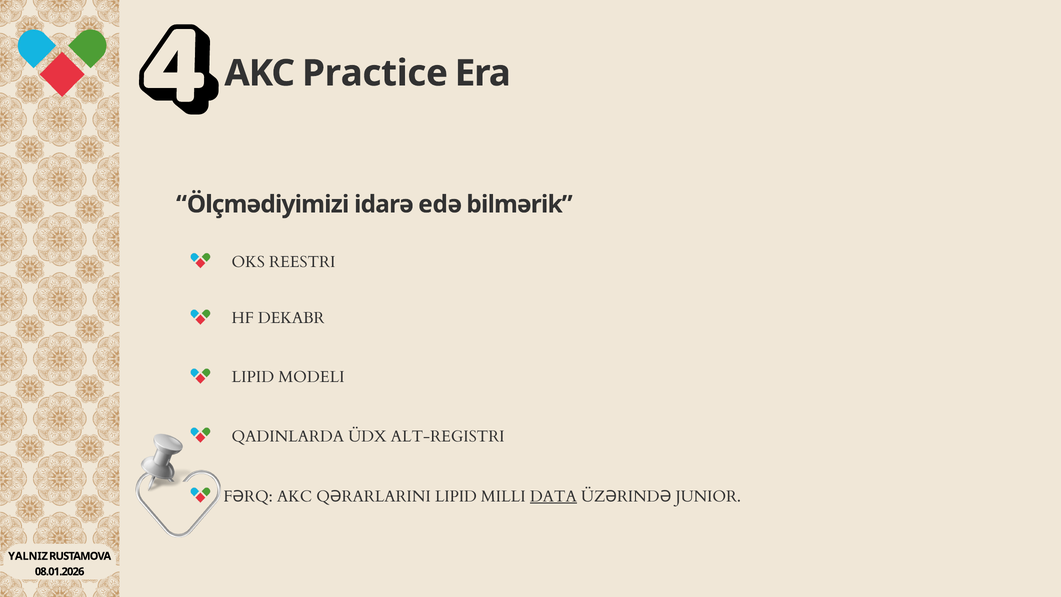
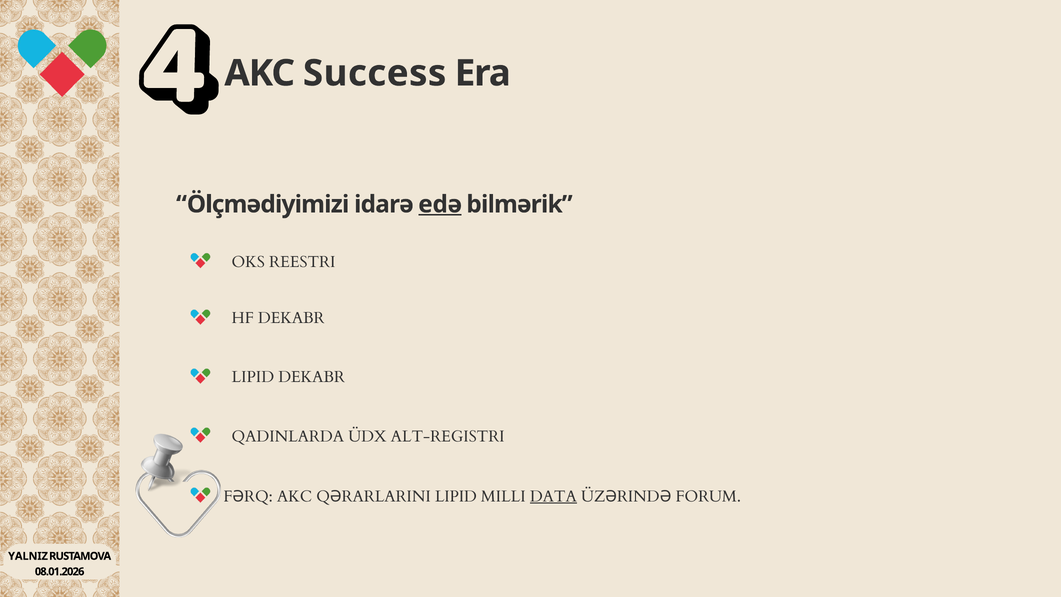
Practice: Practice -> Success (375, 73)
edə underline: none -> present (440, 204)
LIPID MODELI: MODELI -> DEKABR (312, 377)
JUNIOR: JUNIOR -> FORUM (708, 496)
